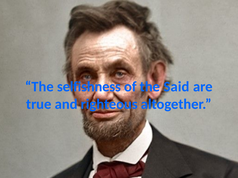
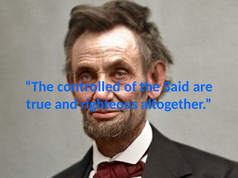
selfishness: selfishness -> controlled (89, 87)
